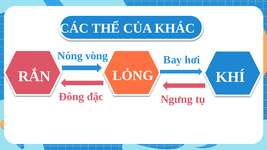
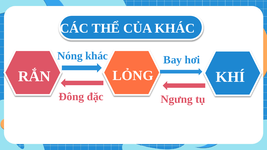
Nóng vòng: vòng -> khác (97, 56)
